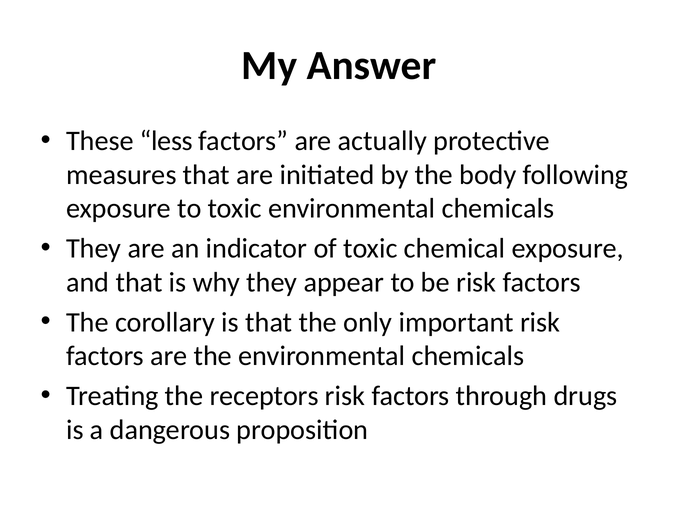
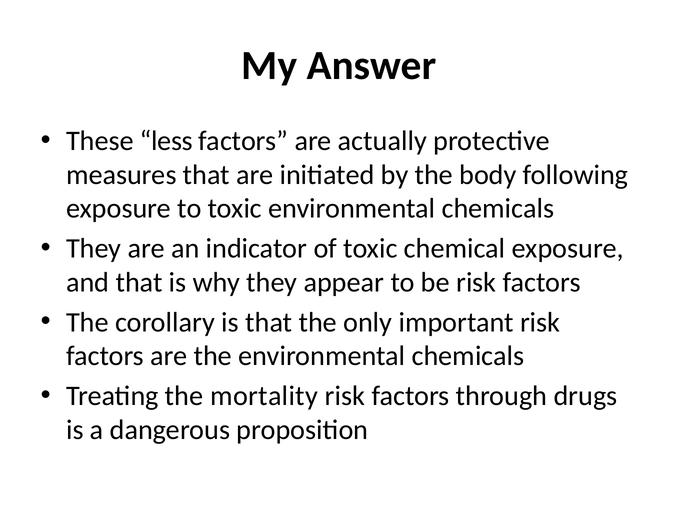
receptors: receptors -> mortality (264, 396)
